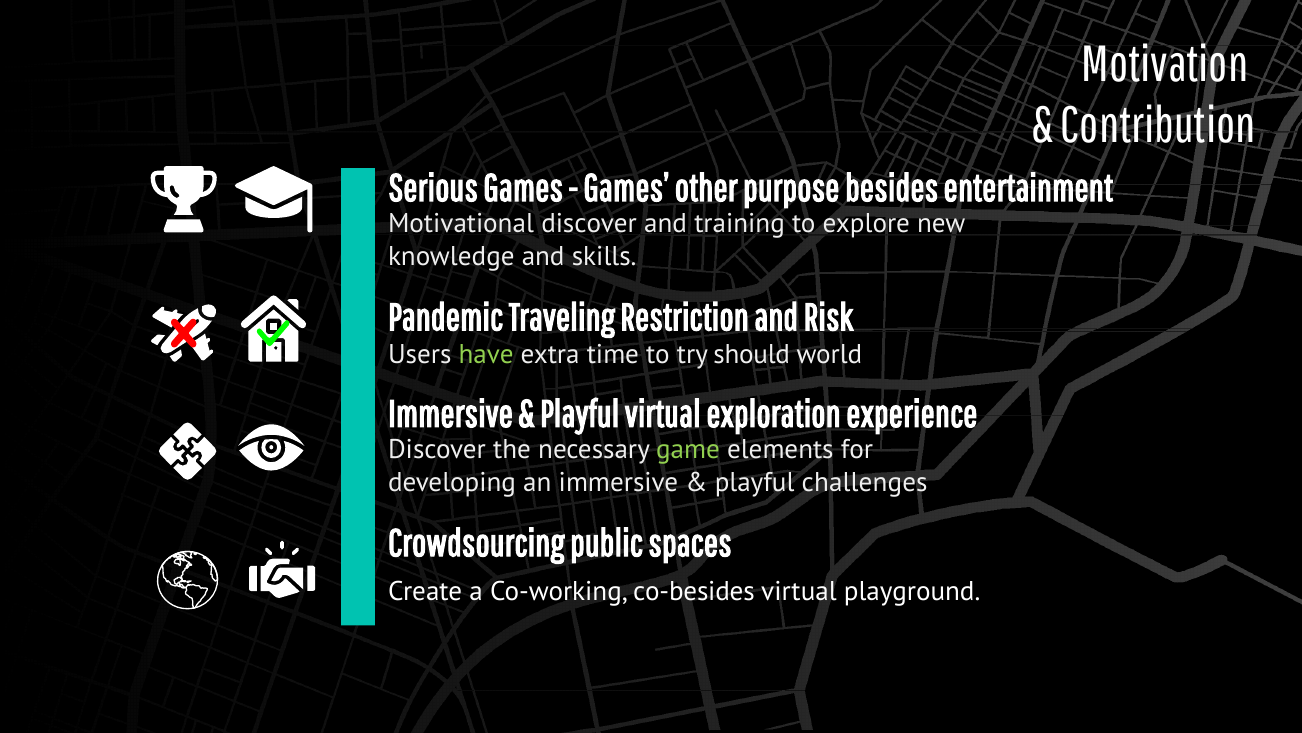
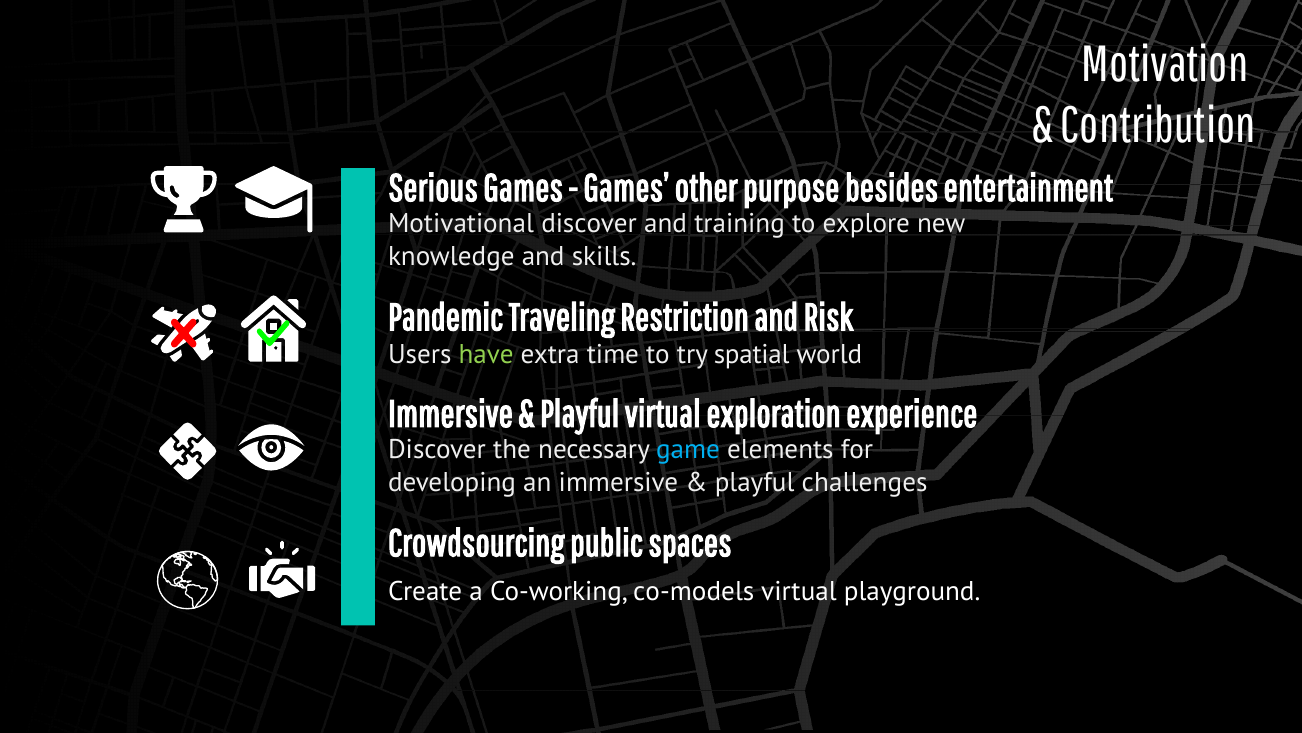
should: should -> spatial (752, 354)
game colour: light green -> light blue (688, 450)
co-besides: co-besides -> co-models (694, 591)
